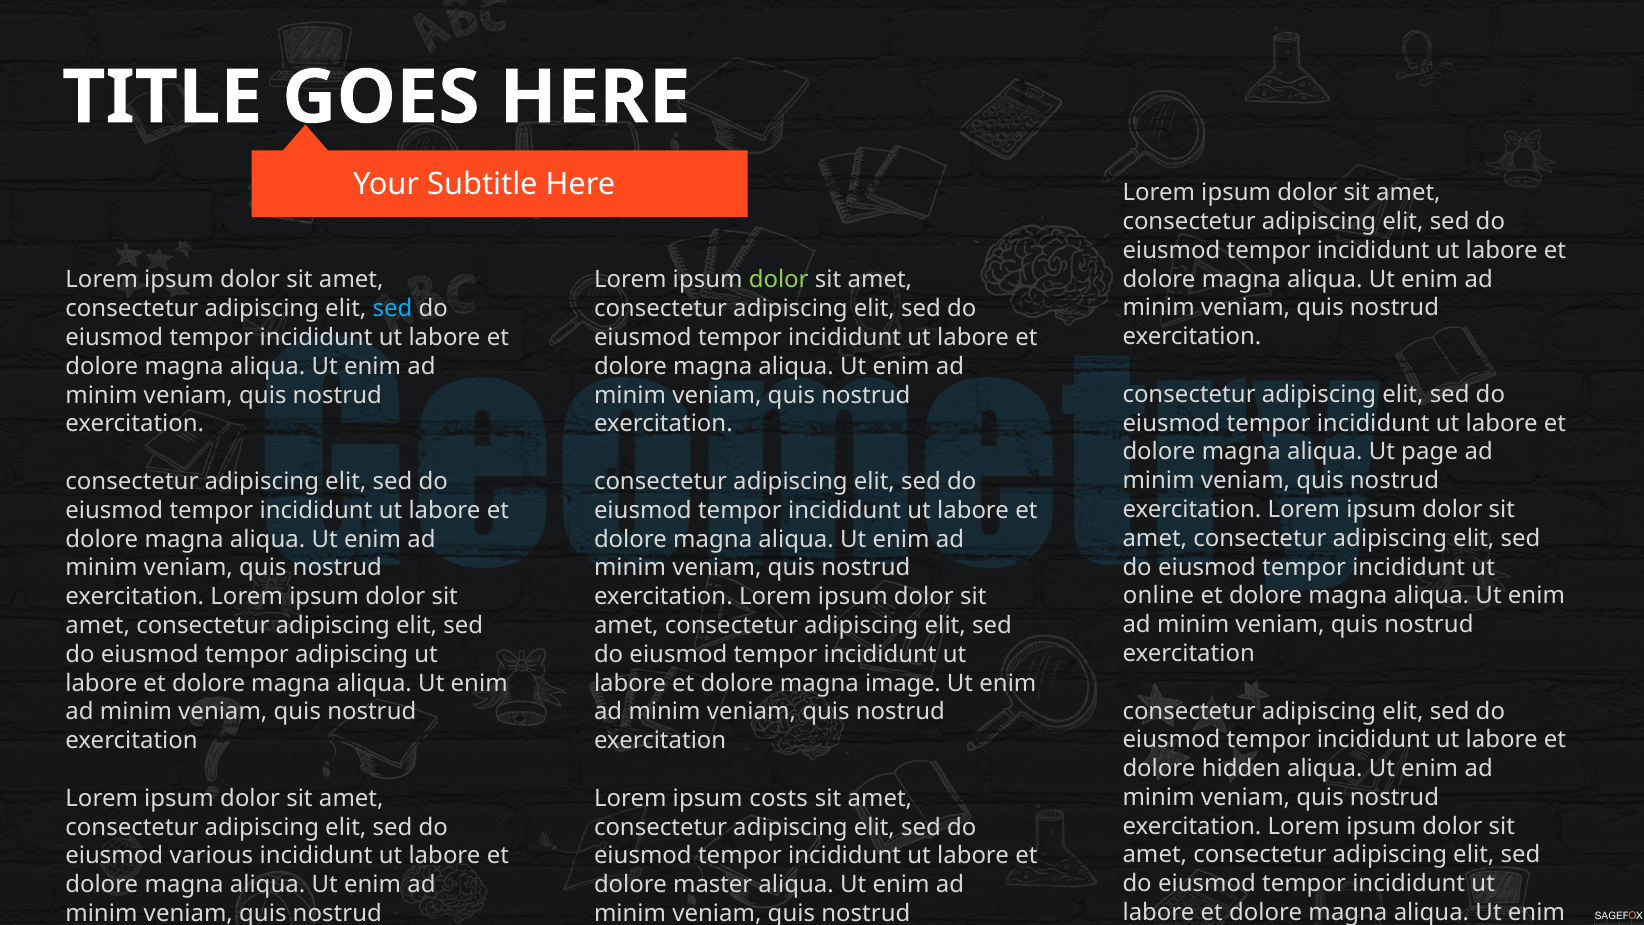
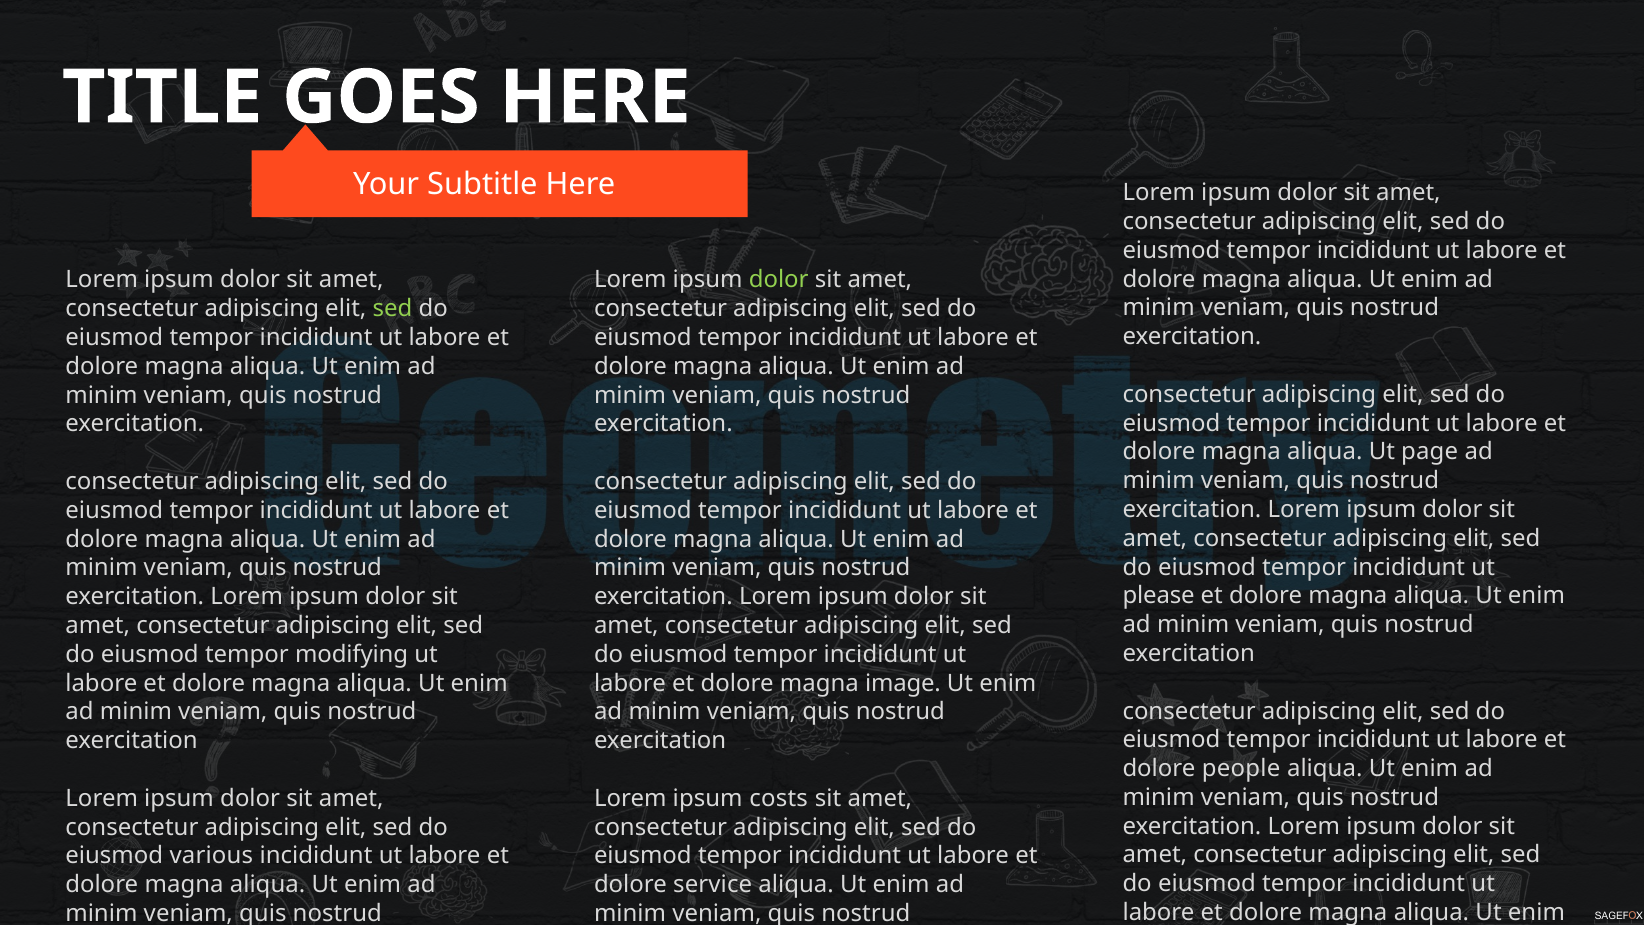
sed colour: light blue -> light green (392, 309)
online: online -> please (1159, 596)
tempor adipiscing: adipiscing -> modifying (352, 654)
hidden: hidden -> people (1241, 768)
master: master -> service (713, 884)
